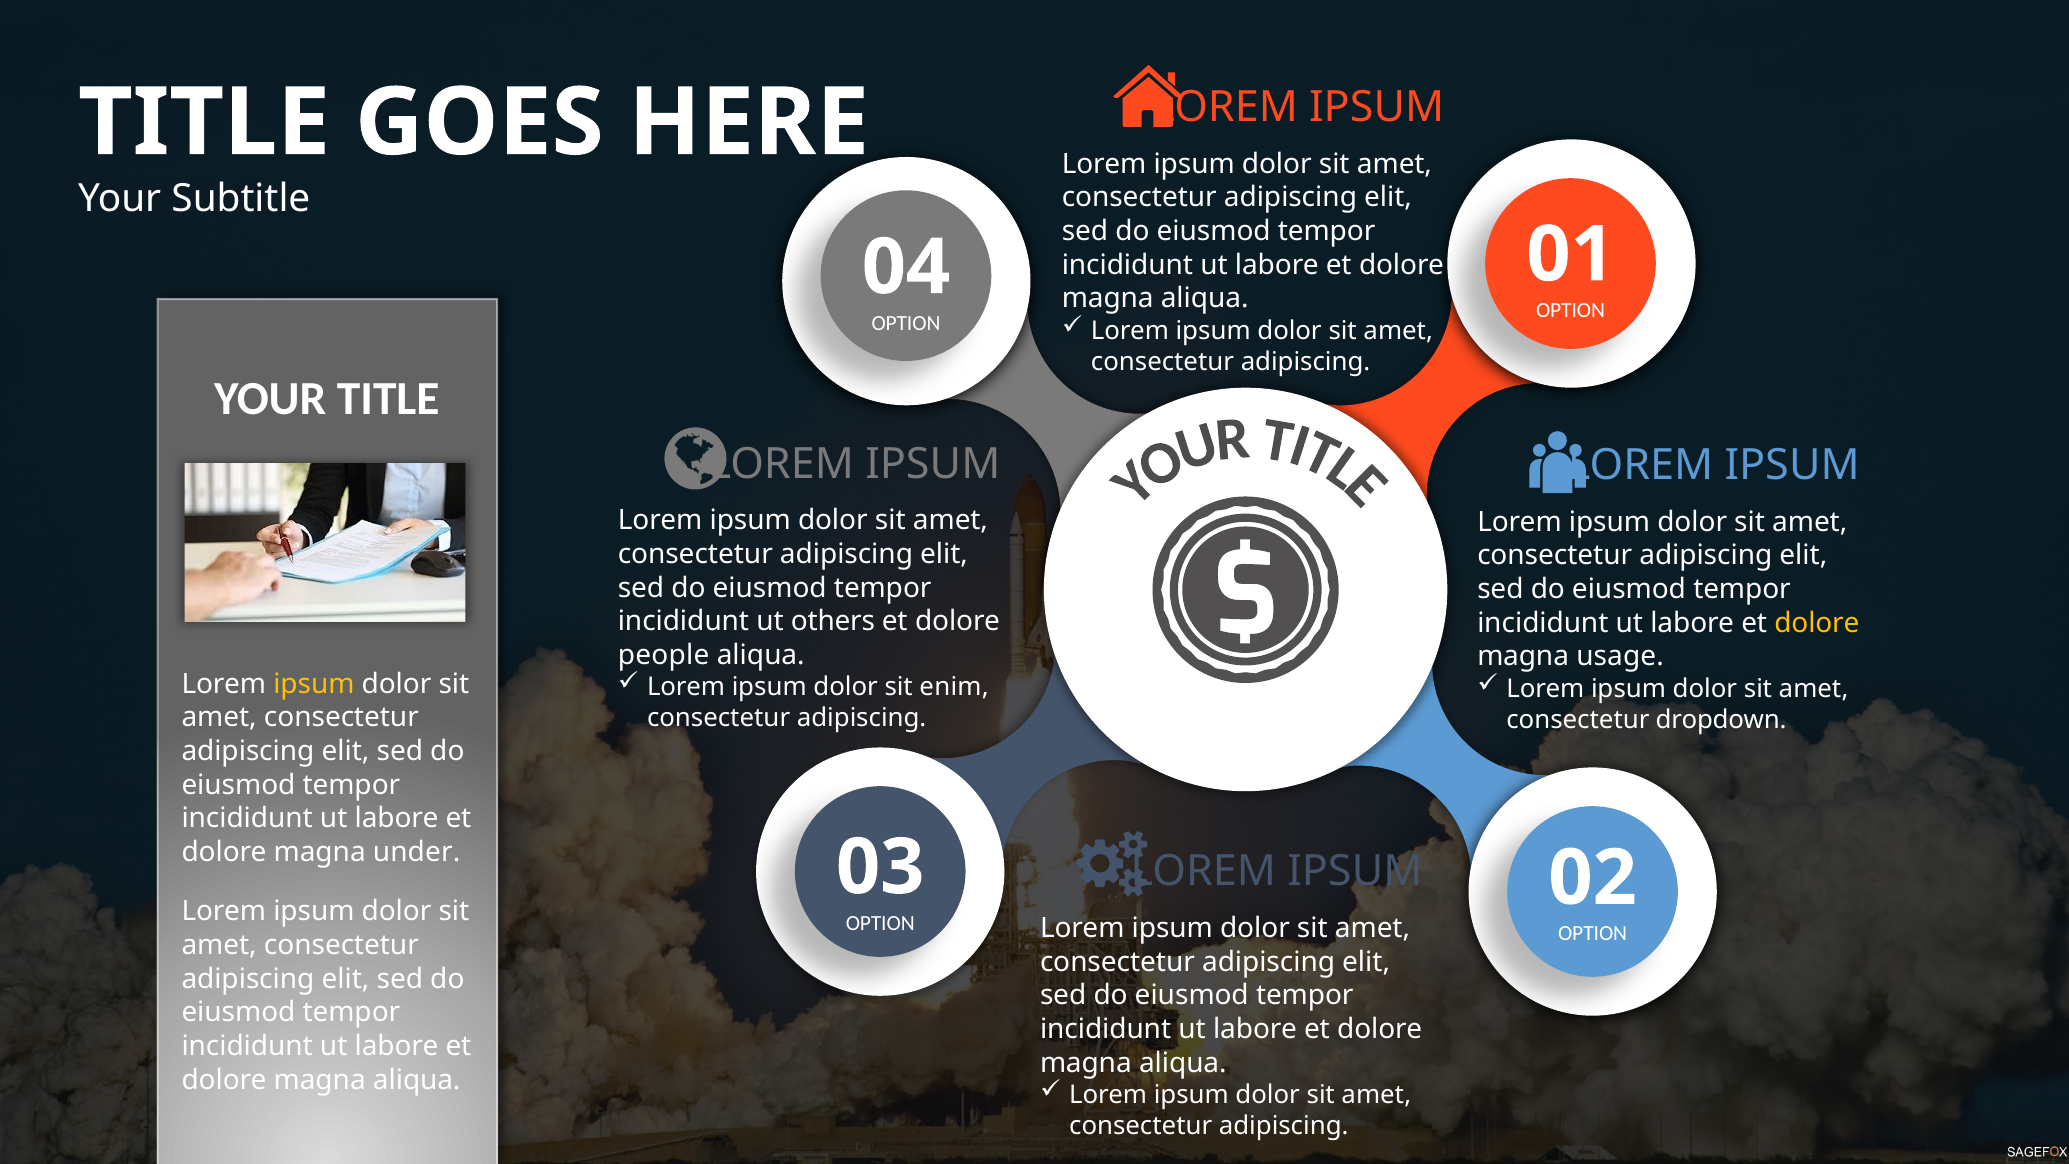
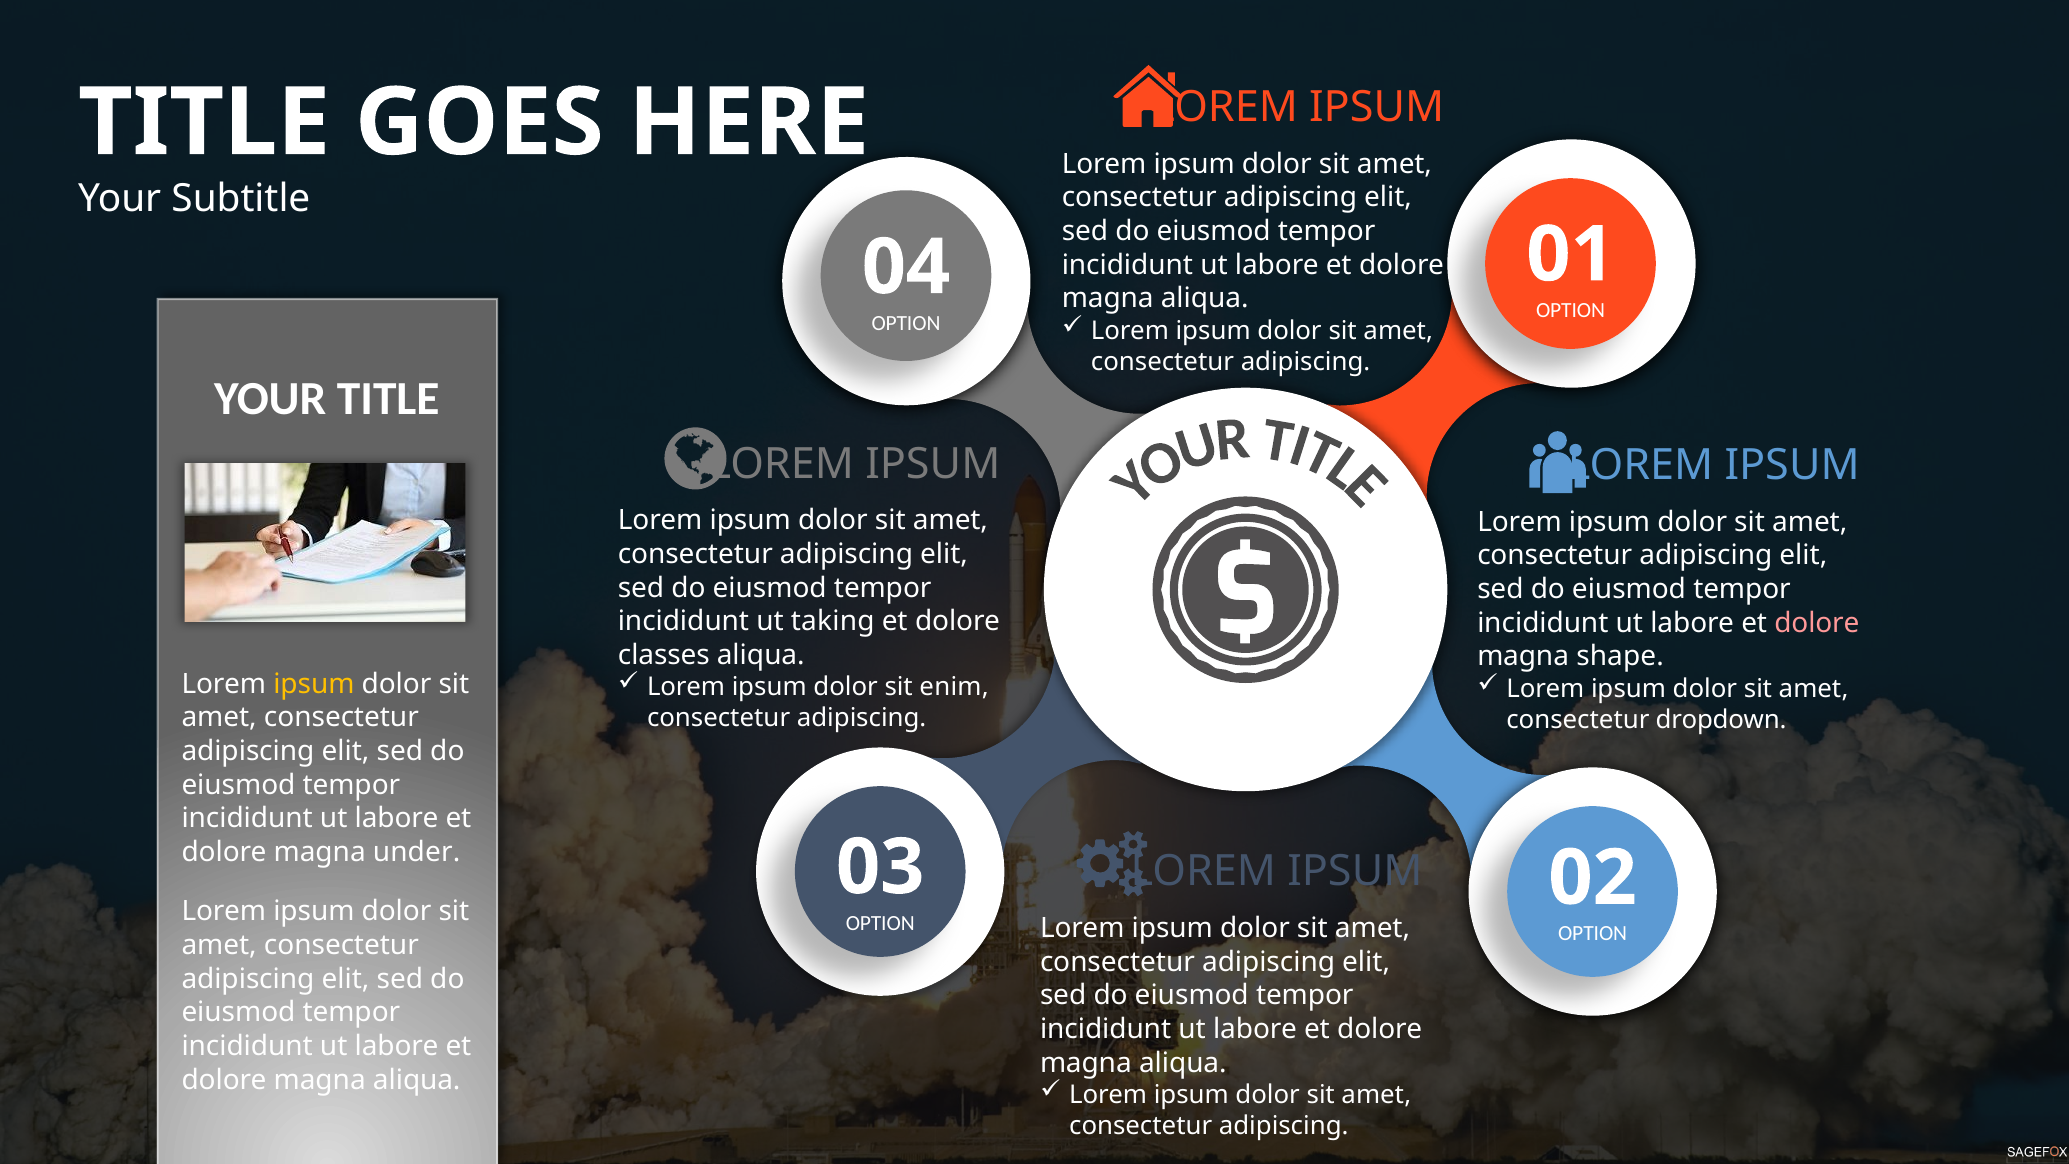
others: others -> taking (833, 621)
dolore colour: yellow -> pink (1817, 623)
people: people -> classes (664, 655)
usage: usage -> shape (1620, 656)
